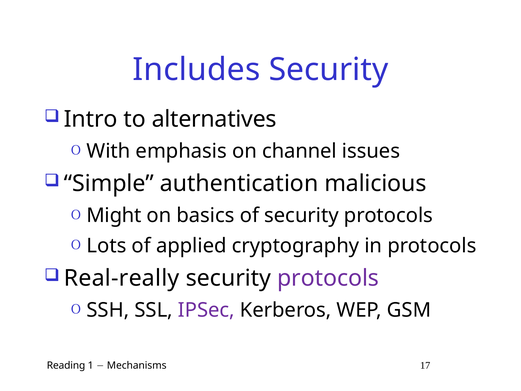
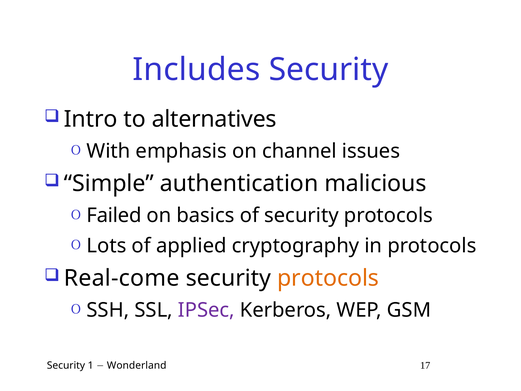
Might: Might -> Failed (114, 215)
Real-really: Real-really -> Real-come (122, 278)
protocols colour: purple -> orange (328, 278)
Reading: Reading -> Security (66, 365)
Mechanisms: Mechanisms -> Wonderland (137, 365)
